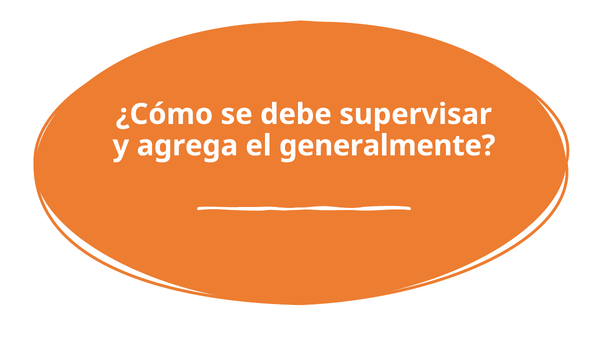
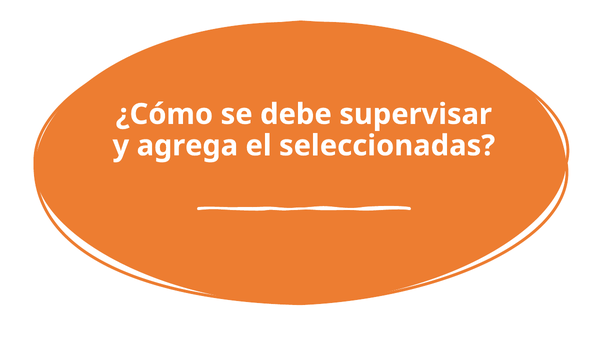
generalmente: generalmente -> seleccionadas (387, 146)
